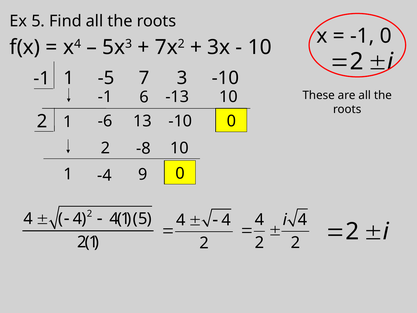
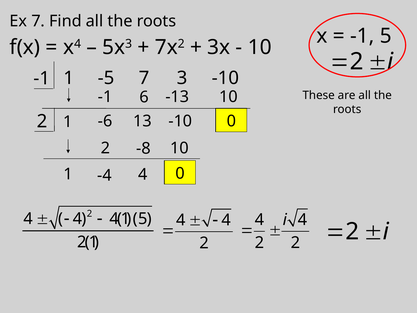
Ex 5: 5 -> 7 (38, 21)
-1 0: 0 -> 5 (386, 36)
-4 9: 9 -> 4 (143, 174)
